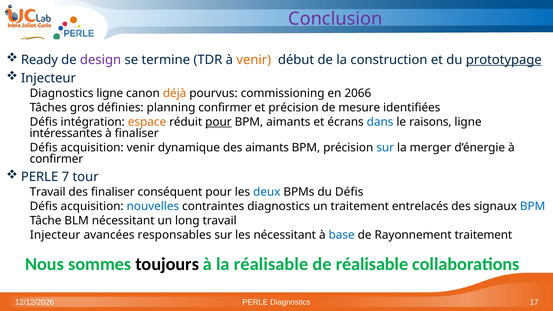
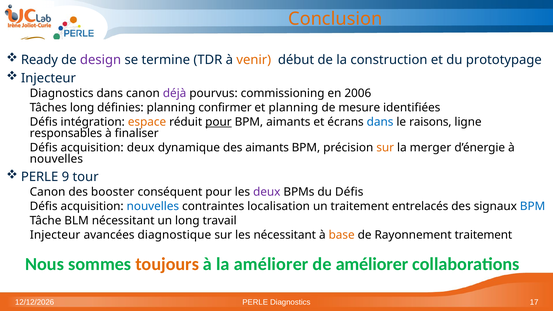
Conclusion colour: purple -> orange (335, 19)
prototypage underline: present -> none (504, 60)
Diagnostics ligne: ligne -> dans (110, 93)
déjà colour: orange -> purple (175, 93)
2066: 2066 -> 2006 (358, 93)
Tâches gros: gros -> long (82, 108)
et précision: précision -> planning (293, 108)
intéressantes: intéressantes -> responsables (66, 133)
acquisition venir: venir -> deux (141, 148)
sur colour: blue -> orange (385, 148)
confirmer: confirmer -> nouvelles (56, 159)
7: 7 -> 9 (65, 177)
Travail: Travail -> Canon (48, 192)
des finaliser: finaliser -> booster (113, 192)
deux colour: blue -> purple (267, 192)
contraintes diagnostics: diagnostics -> localisation (279, 206)
responsables: responsables -> diagnostique (174, 235)
base colour: blue -> orange (342, 235)
toujours colour: black -> orange (167, 264)
la réalisable: réalisable -> améliorer (271, 264)
de réalisable: réalisable -> améliorer (372, 264)
